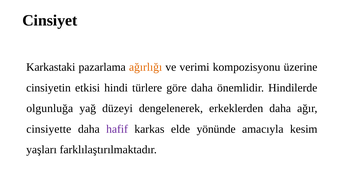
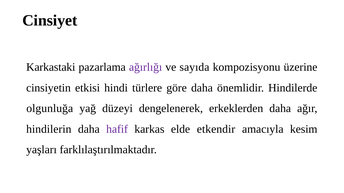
ağırlığı colour: orange -> purple (146, 67)
verimi: verimi -> sayıda (194, 67)
cinsiyette: cinsiyette -> hindilerin (49, 129)
yönünde: yönünde -> etkendir (216, 129)
